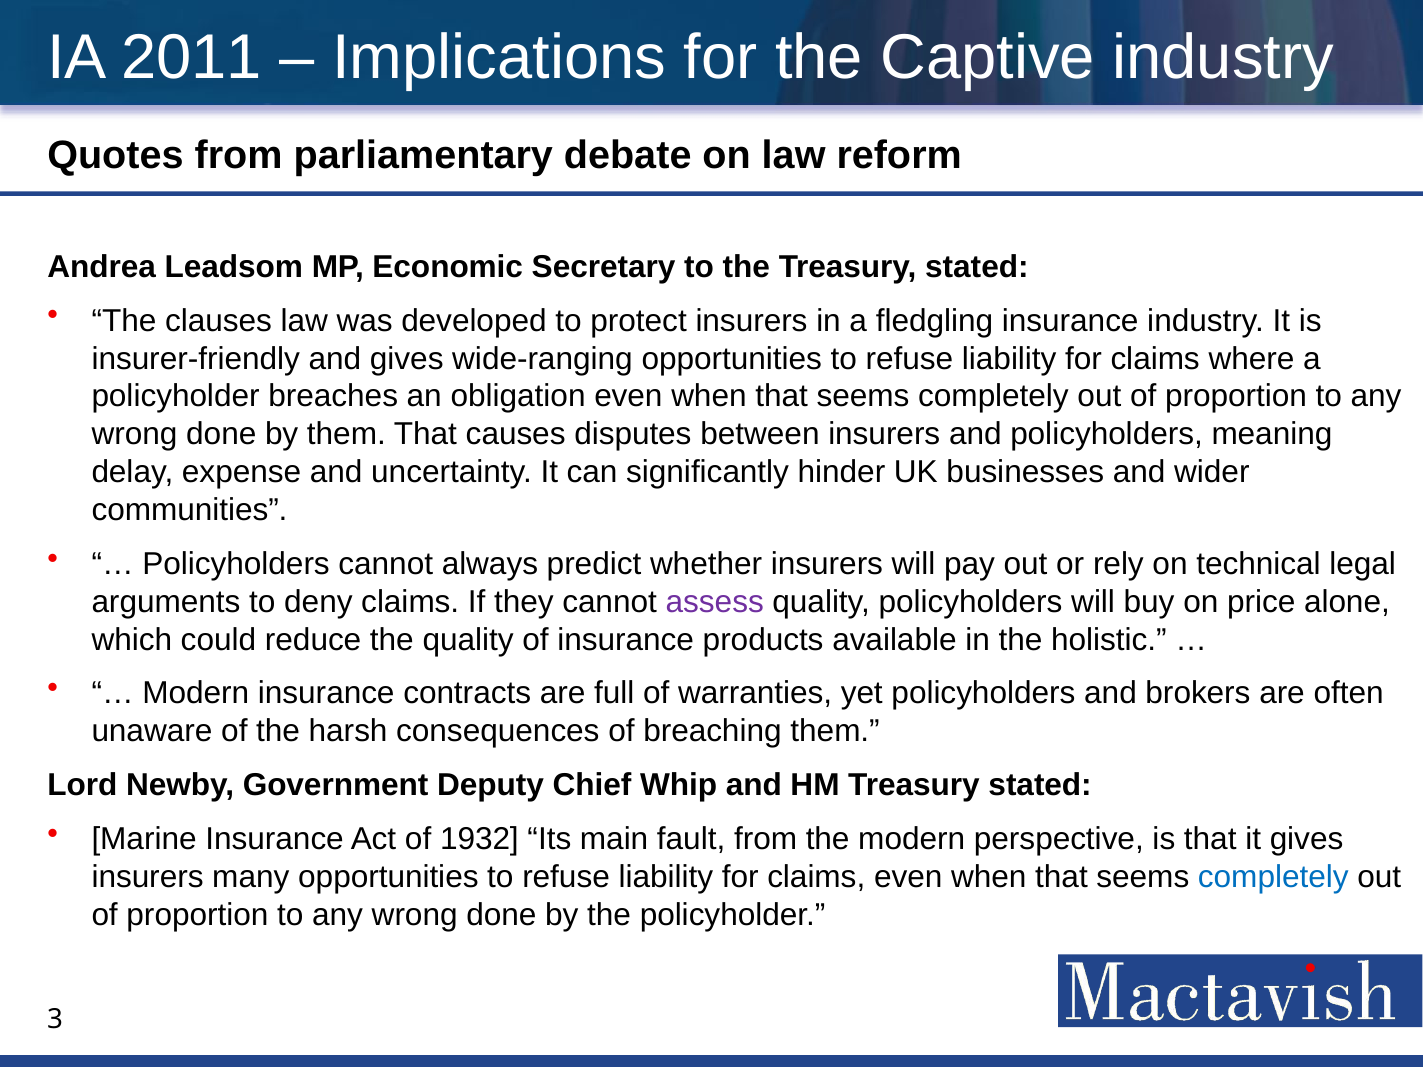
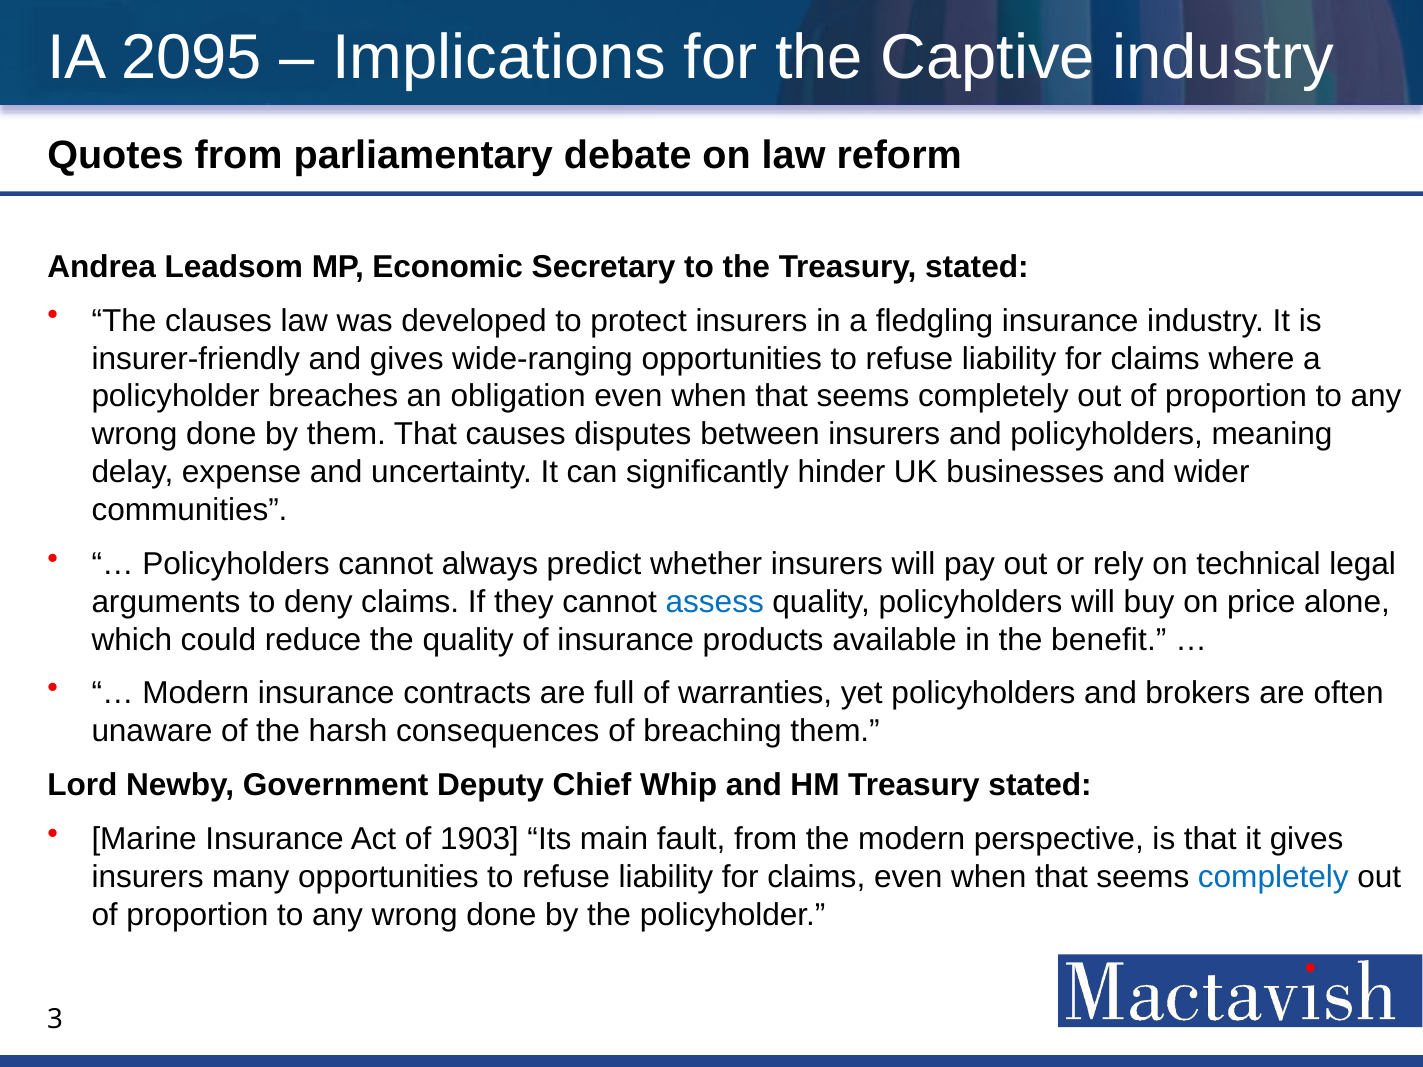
2011: 2011 -> 2095 (192, 58)
assess colour: purple -> blue (715, 602)
holistic: holistic -> benefit (1109, 640)
1932: 1932 -> 1903 (479, 839)
